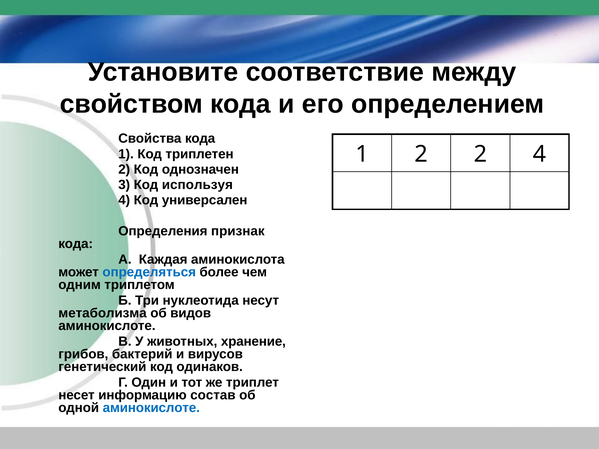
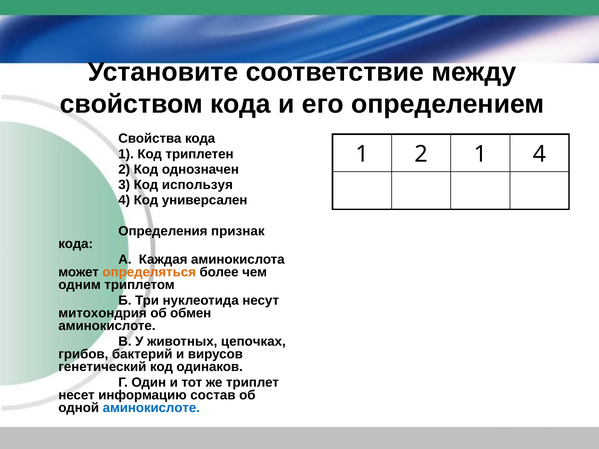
2 2: 2 -> 1 (480, 154)
определяться colour: blue -> orange (149, 272)
метаболизма: метаболизма -> митохондрия (103, 313)
видов: видов -> обмен (191, 313)
хранение: хранение -> цепочках (253, 341)
